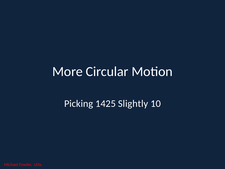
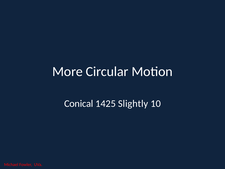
Picking: Picking -> Conical (79, 103)
